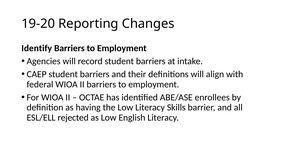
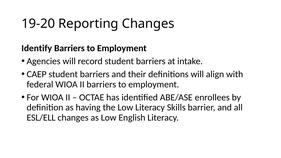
ESL/ELL rejected: rejected -> changes (73, 118)
